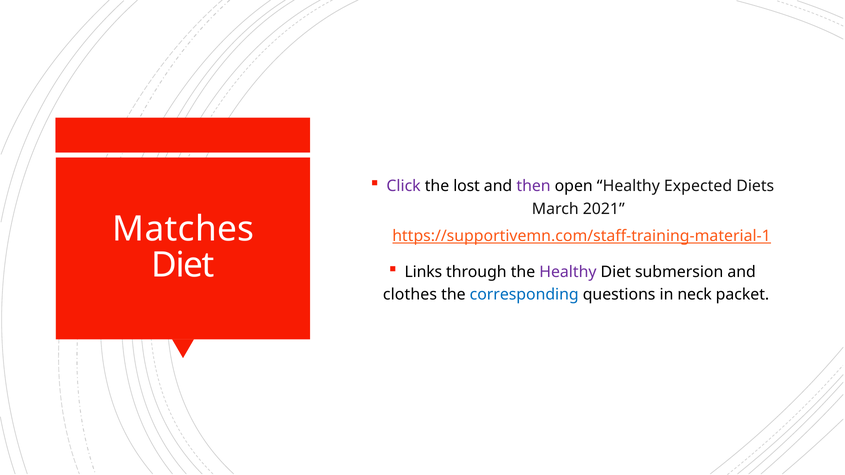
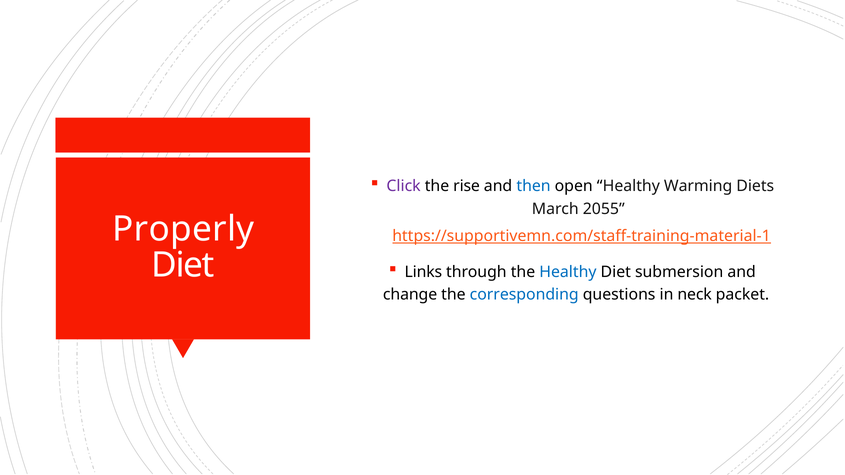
lost: lost -> rise (467, 186)
then colour: purple -> blue (534, 186)
Expected: Expected -> Warming (698, 186)
2021: 2021 -> 2055 (604, 209)
Matches: Matches -> Properly (183, 229)
Healthy colour: purple -> blue (568, 272)
clothes: clothes -> change (410, 295)
